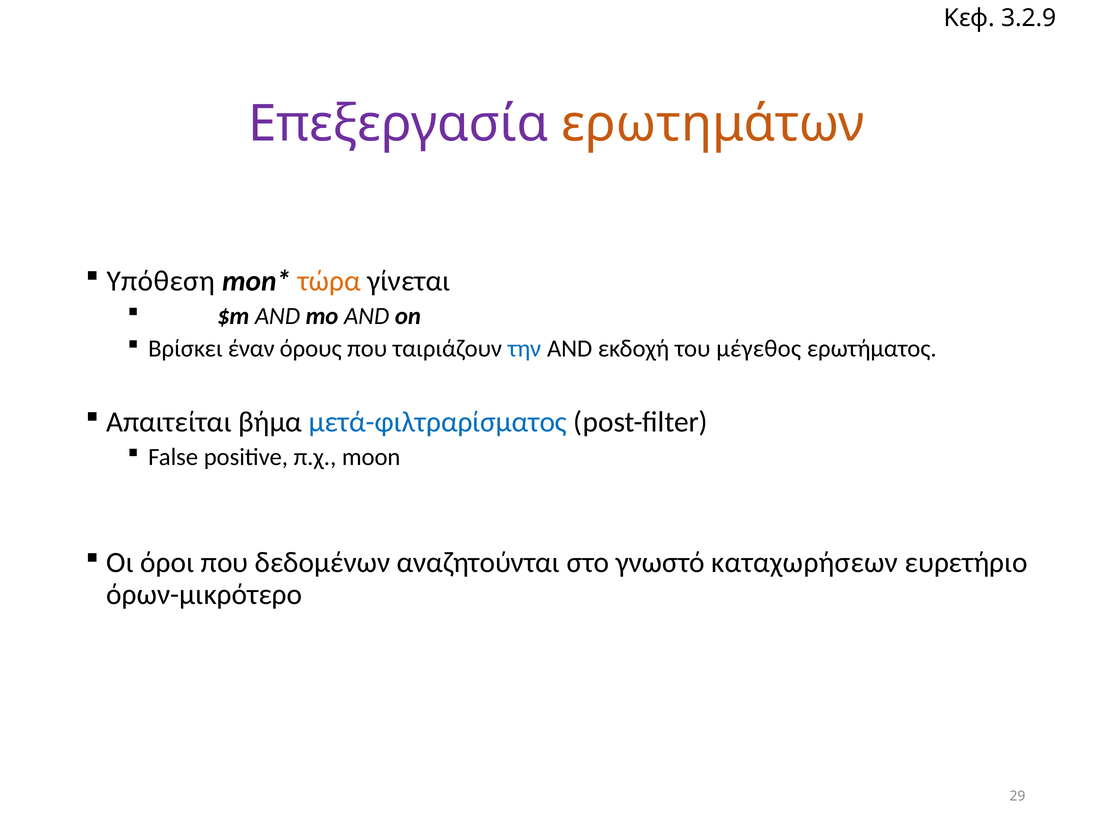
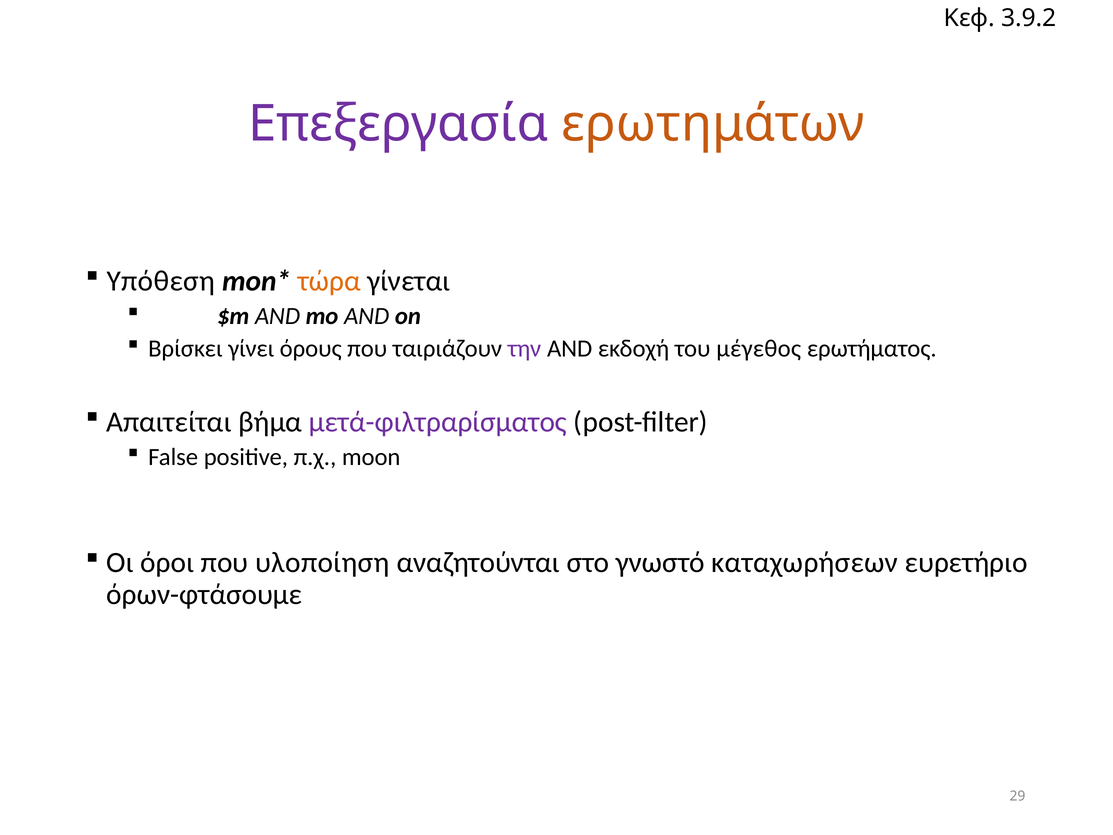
3.2.9: 3.2.9 -> 3.9.2 (1029, 18)
έναν: έναν -> γίνει (251, 348)
την colour: blue -> purple (524, 348)
μετά-φιλτραρίσματος colour: blue -> purple (438, 422)
δεδομένων: δεδομένων -> υλοποίηση (322, 562)
όρων-μικρότερο: όρων-μικρότερο -> όρων-φτάσουμε (204, 594)
